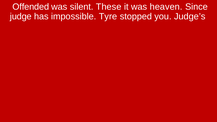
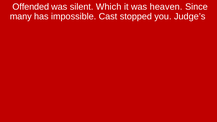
These: These -> Which (109, 7)
judge: judge -> many (21, 16)
Tyre: Tyre -> Cast (108, 16)
